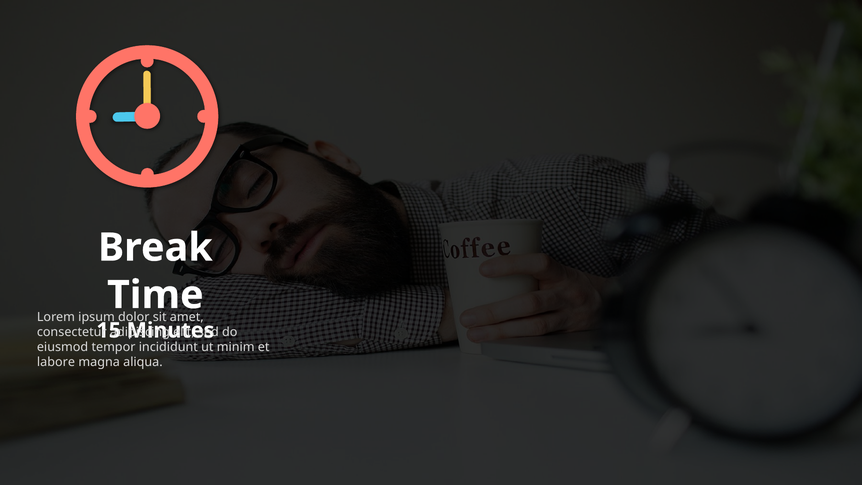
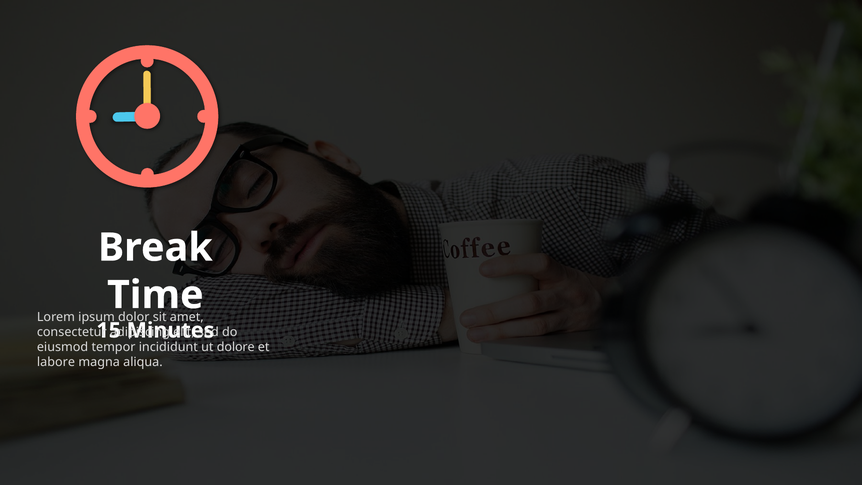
minim: minim -> dolore (236, 347)
